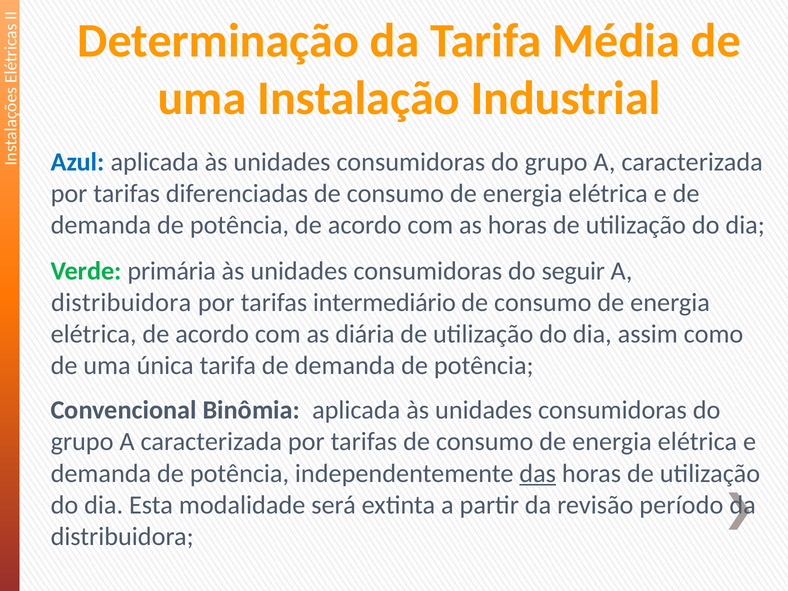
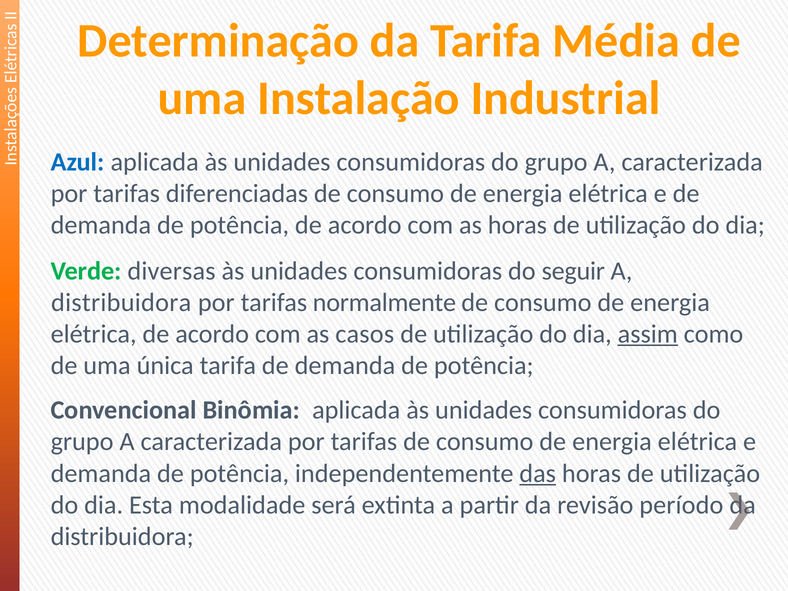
primária: primária -> diversas (172, 271)
intermediário: intermediário -> normalmente (384, 303)
diária: diária -> casos (365, 334)
assim underline: none -> present (648, 334)
